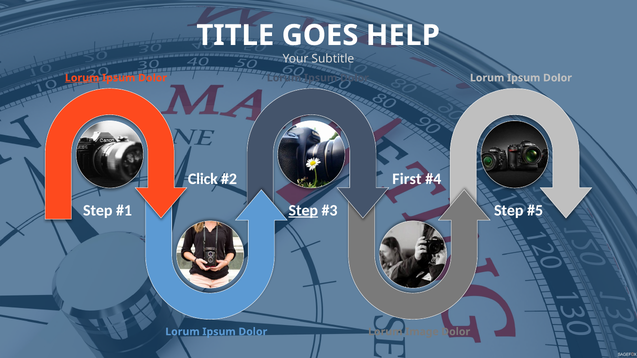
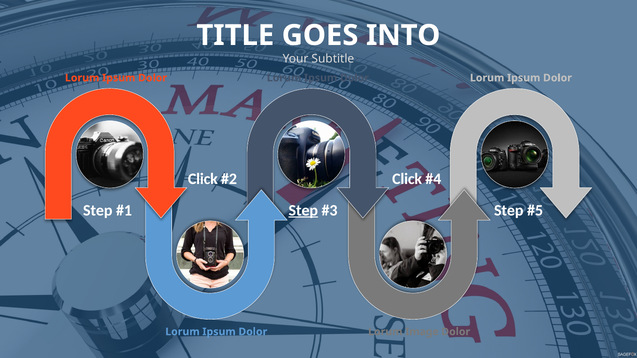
HELP: HELP -> INTO (403, 35)
Lorum underline: present -> none (82, 78)
First: First -> Click (407, 179)
